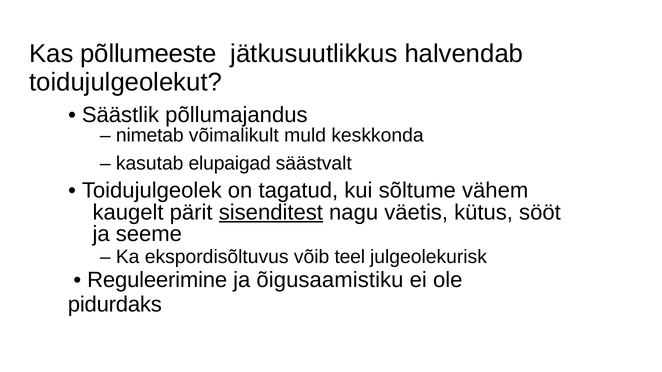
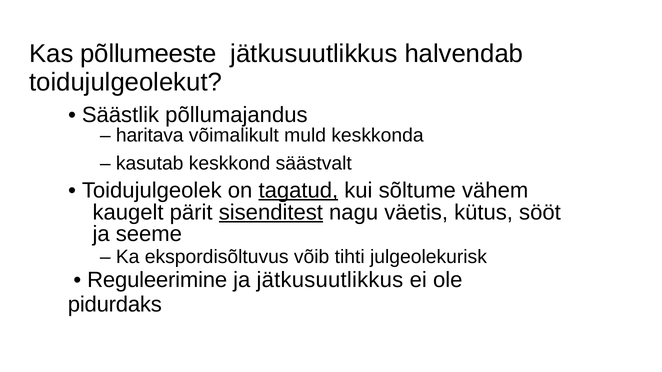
nimetab: nimetab -> haritava (150, 136)
elupaigad: elupaigad -> keskkond (230, 163)
tagatud underline: none -> present (298, 191)
teel: teel -> tihti (350, 257)
ja õigusaamistiku: õigusaamistiku -> jätkusuutlikkus (330, 280)
